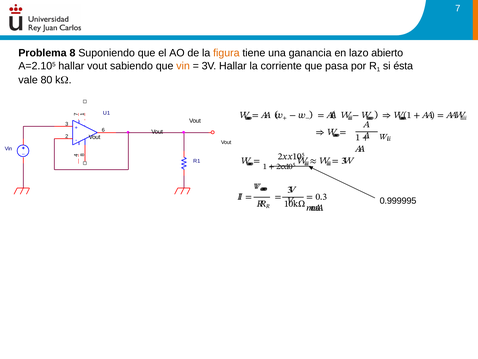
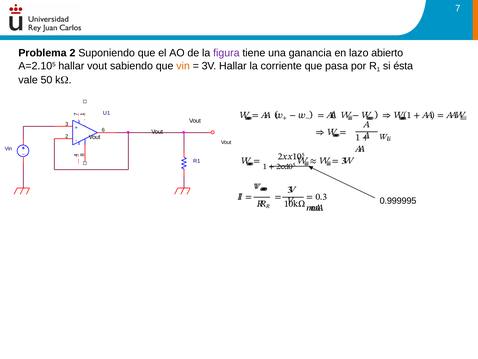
Problema 8: 8 -> 2 (72, 53)
figura colour: orange -> purple (226, 53)
80: 80 -> 50 (46, 80)
